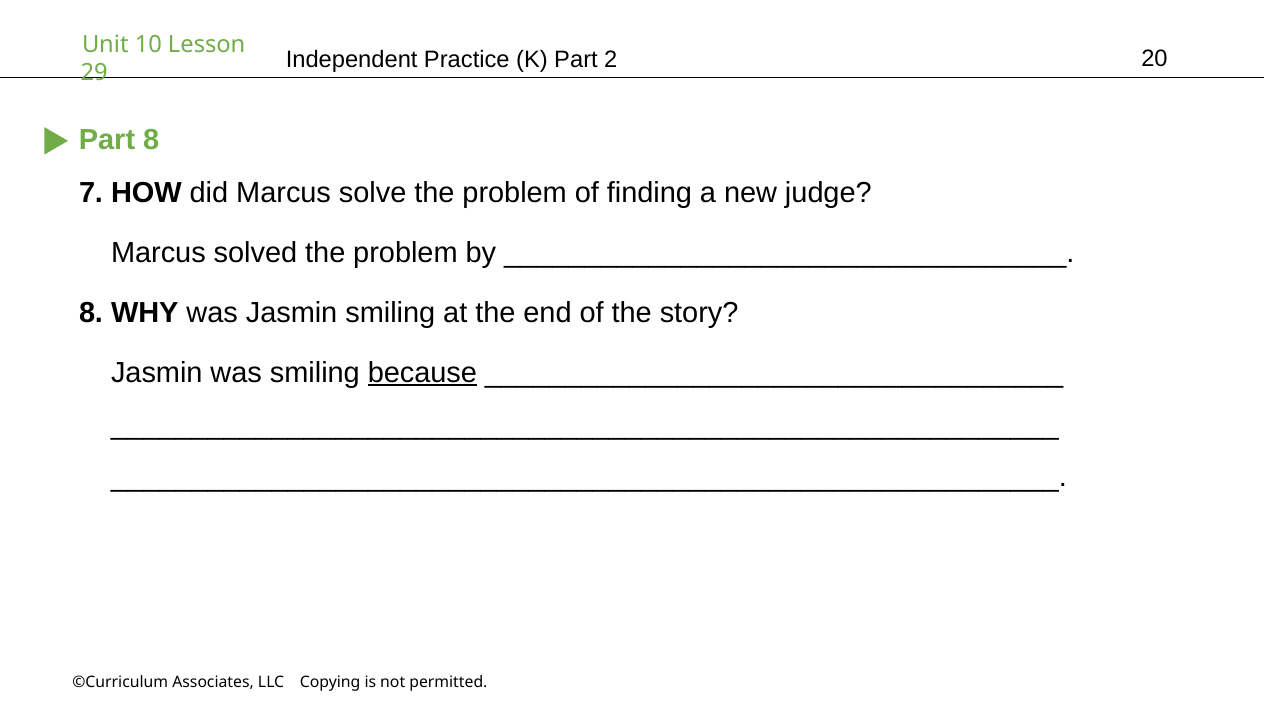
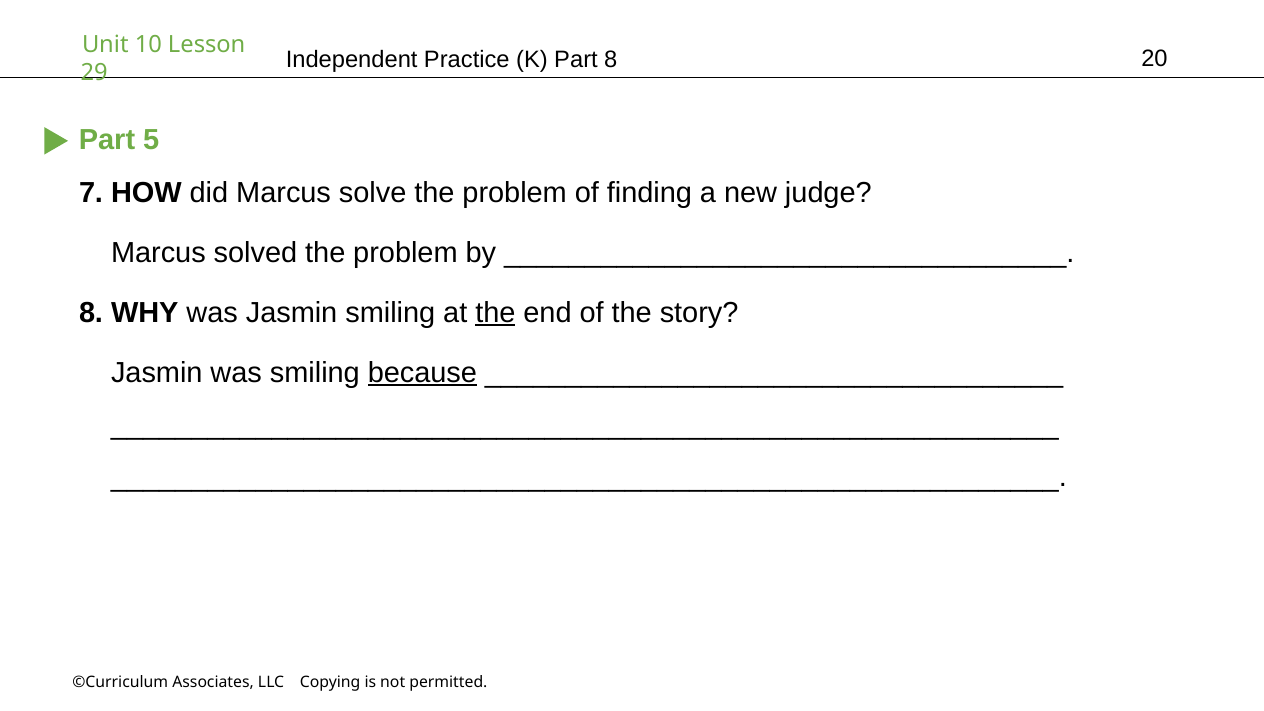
Part 2: 2 -> 8 (611, 59)
Part 8: 8 -> 5 (151, 140)
the underline: none -> present (495, 313)
